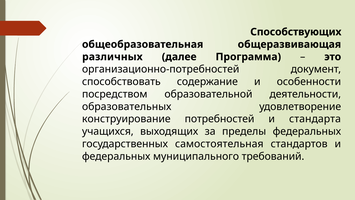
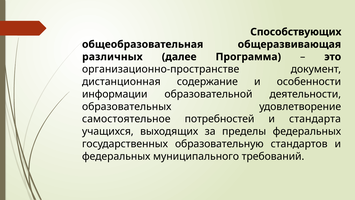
организационно-потребностей: организационно-потребностей -> организационно-пространстве (161, 69)
способствовать: способствовать -> дистанционная (121, 82)
посредством: посредством -> информации (115, 94)
конструирование: конструирование -> самостоятельное (126, 119)
самостоятельная: самостоятельная -> образовательную (219, 144)
